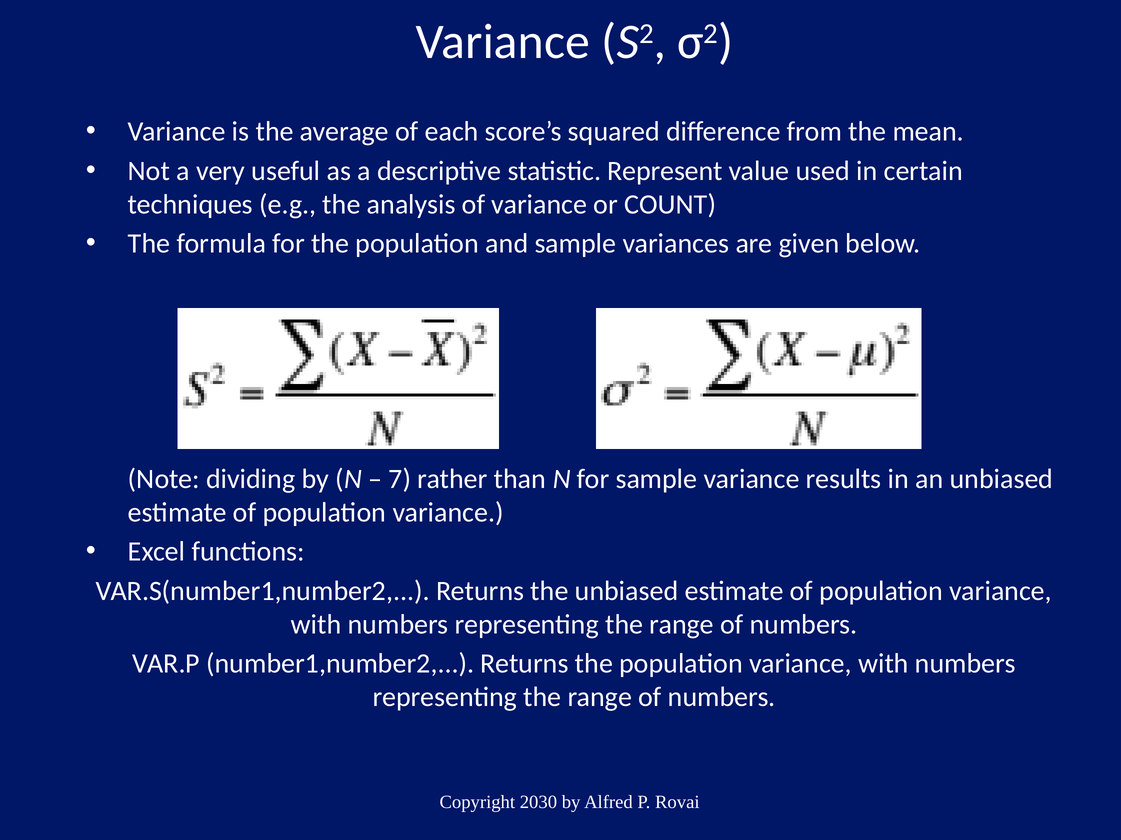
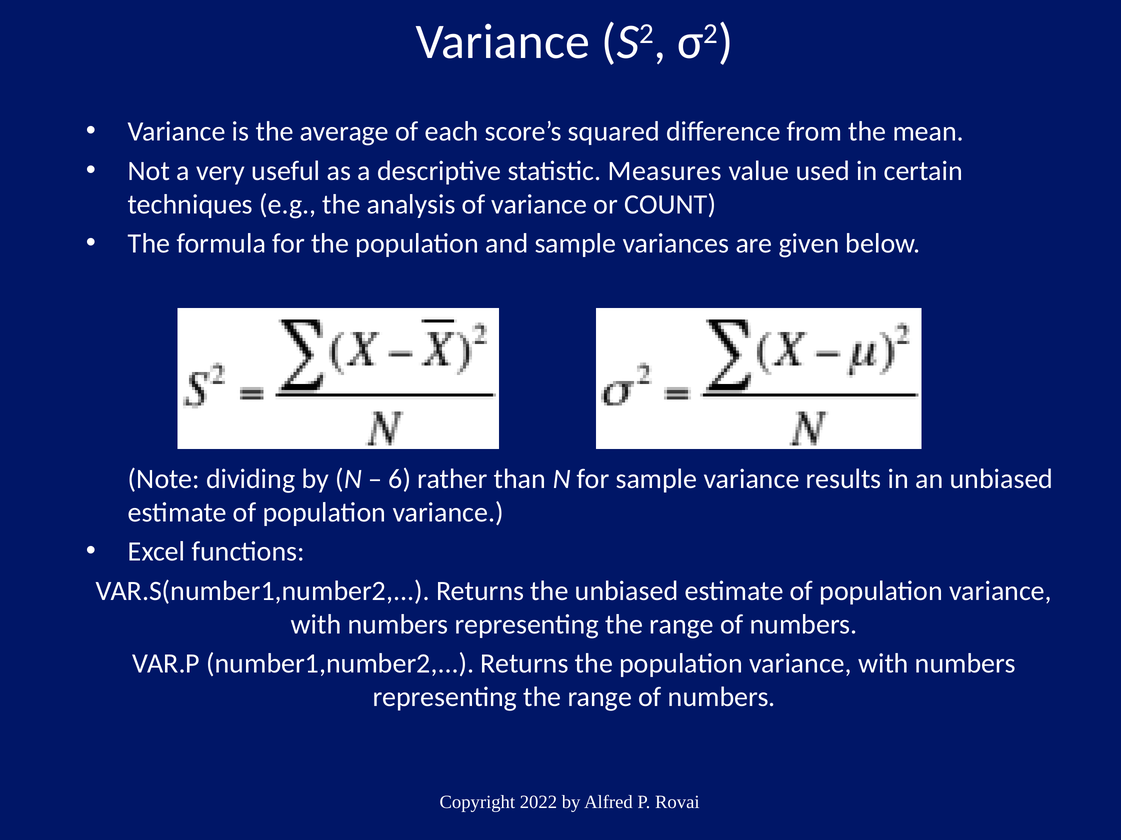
Represent: Represent -> Measures (665, 171)
7: 7 -> 6 (400, 479)
2030: 2030 -> 2022 (538, 803)
